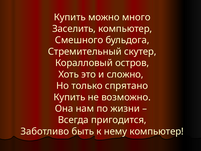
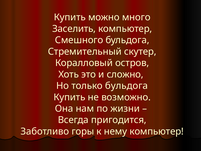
только спрятано: спрятано -> бульдога (127, 86)
быть: быть -> горы (83, 131)
